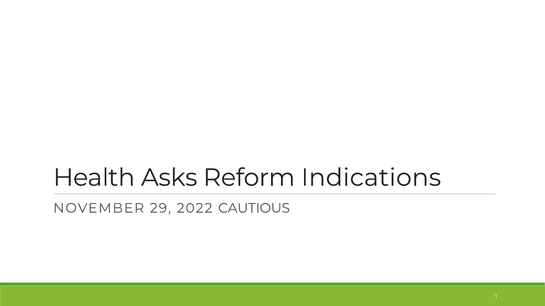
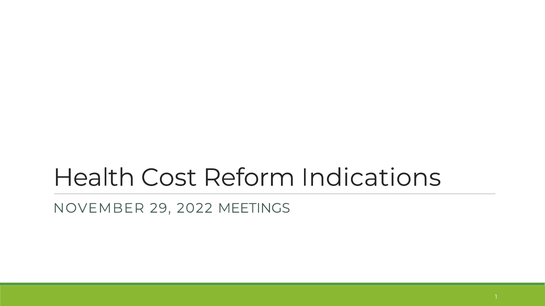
Asks: Asks -> Cost (169, 178)
CAUTIOUS: CAUTIOUS -> MEETINGS (254, 209)
